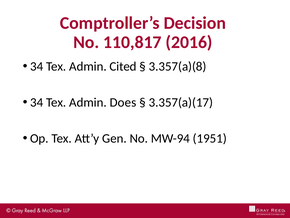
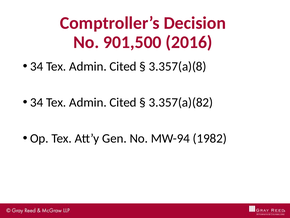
110,817: 110,817 -> 901,500 (132, 42)
Does: Does -> Cited (123, 102)
3.357(a)(17: 3.357(a)(17 -> 3.357(a)(82 (181, 102)
1951: 1951 -> 1982 (210, 138)
